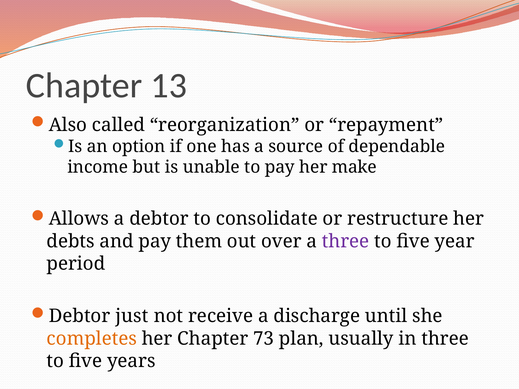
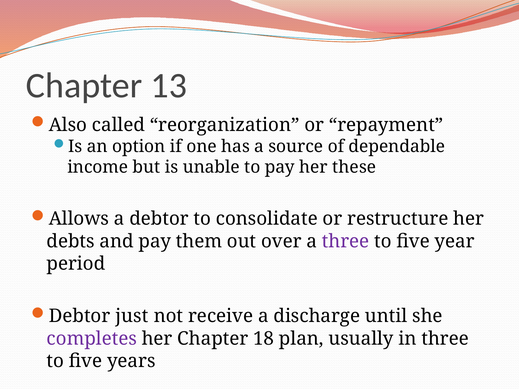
make: make -> these (354, 167)
completes colour: orange -> purple (92, 339)
73: 73 -> 18 (264, 339)
